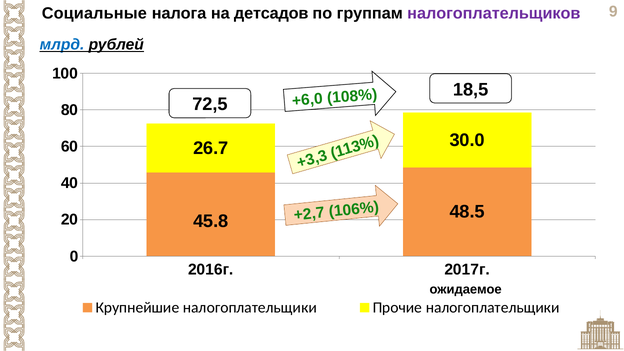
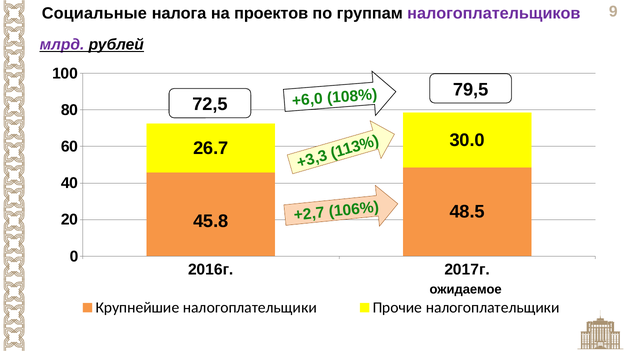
детсадов: детсадов -> проектов (271, 13)
млрд colour: blue -> purple (62, 45)
18,5: 18,5 -> 79,5 (471, 90)
